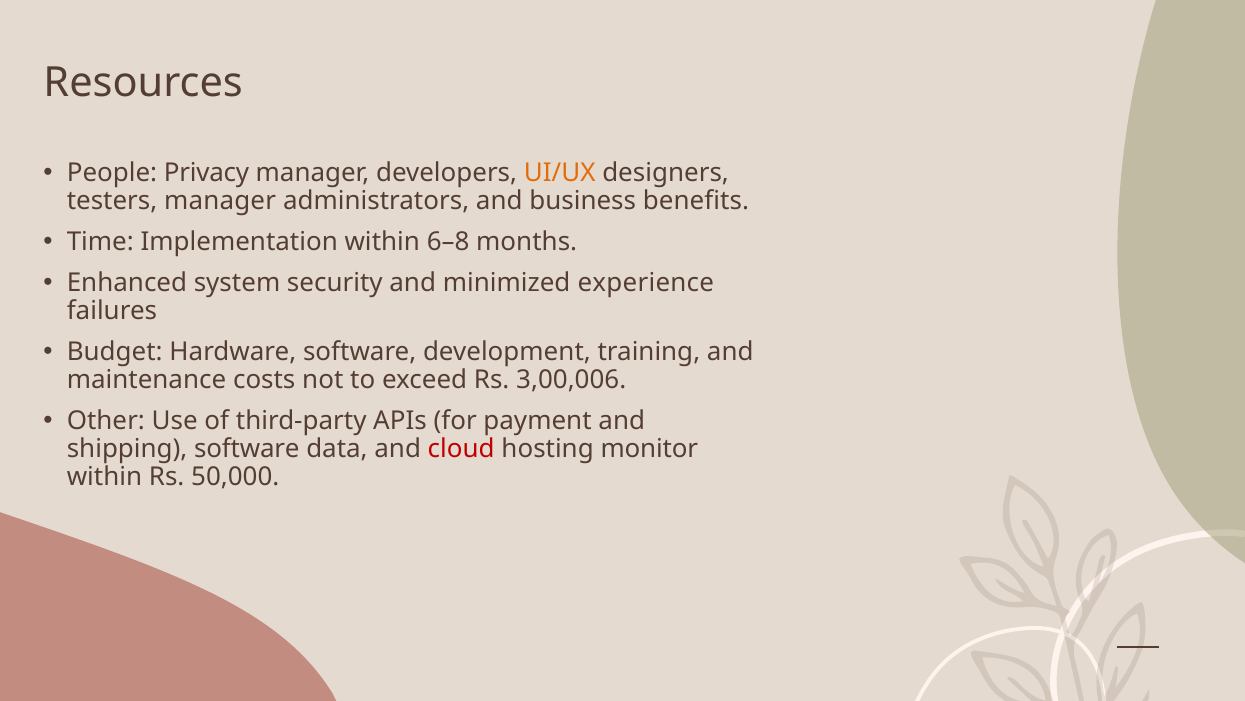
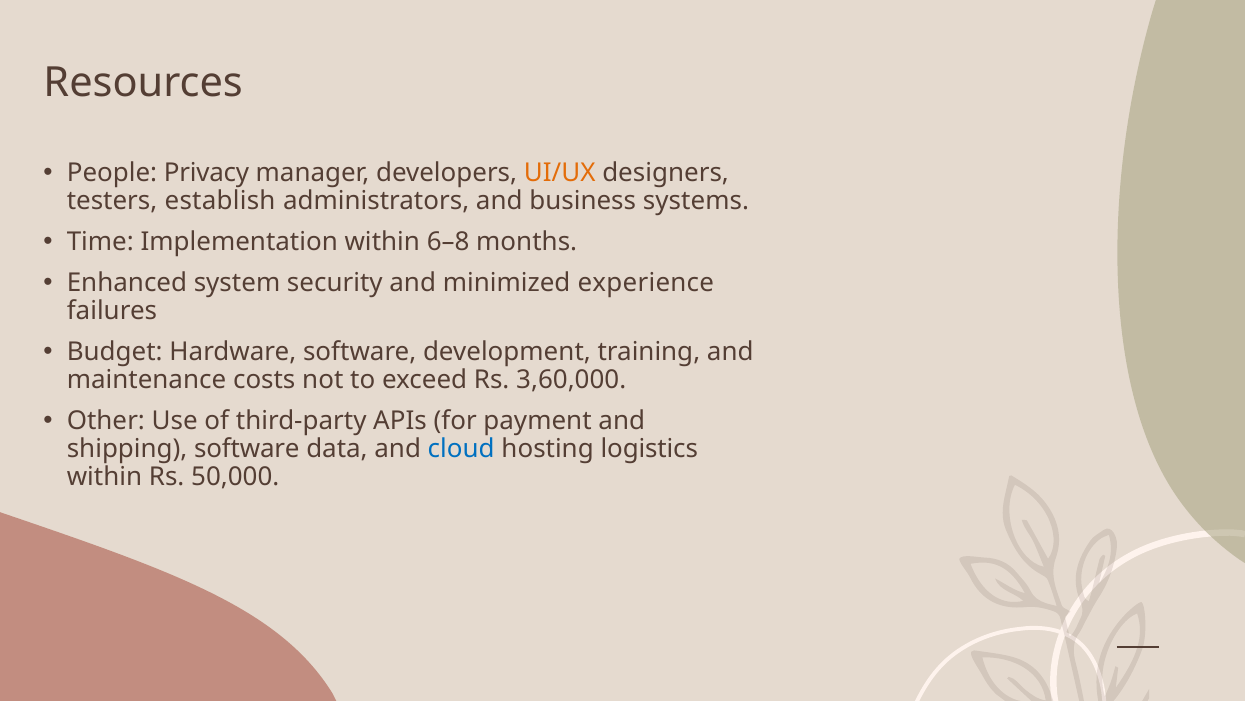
testers manager: manager -> establish (220, 201)
benefits: benefits -> systems (696, 201)
3,00,006: 3,00,006 -> 3,60,000 (571, 380)
cloud colour: red -> blue (461, 449)
monitor: monitor -> logistics (649, 449)
